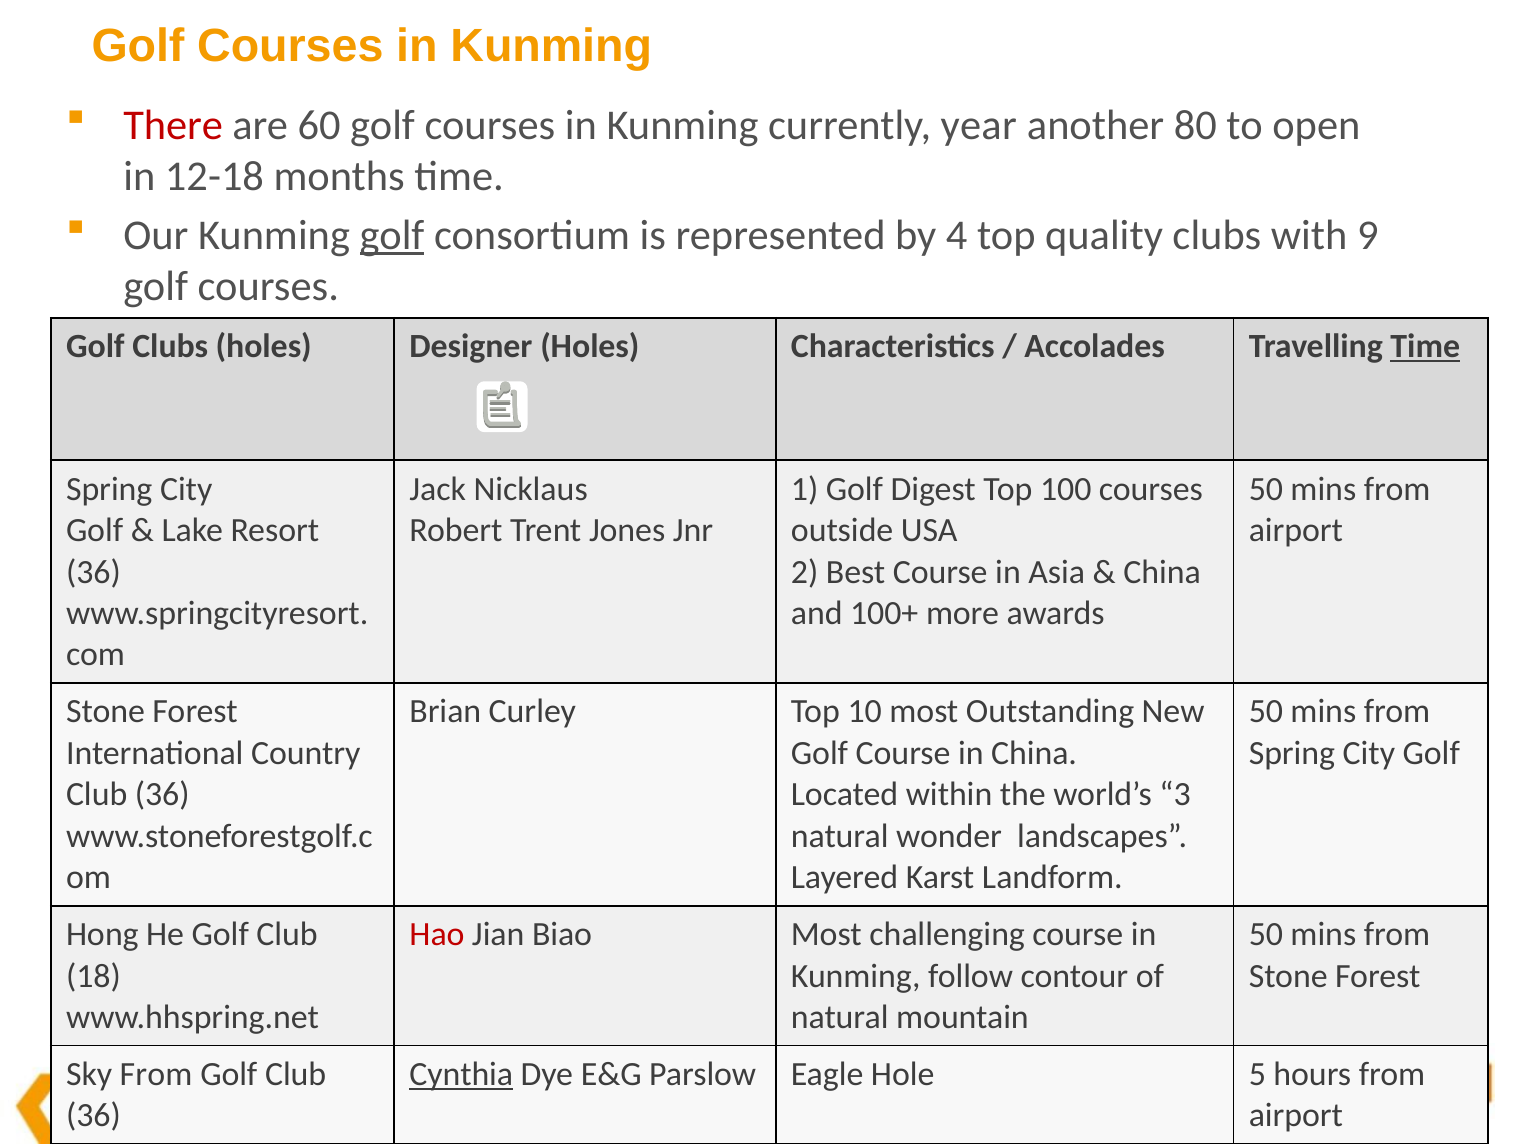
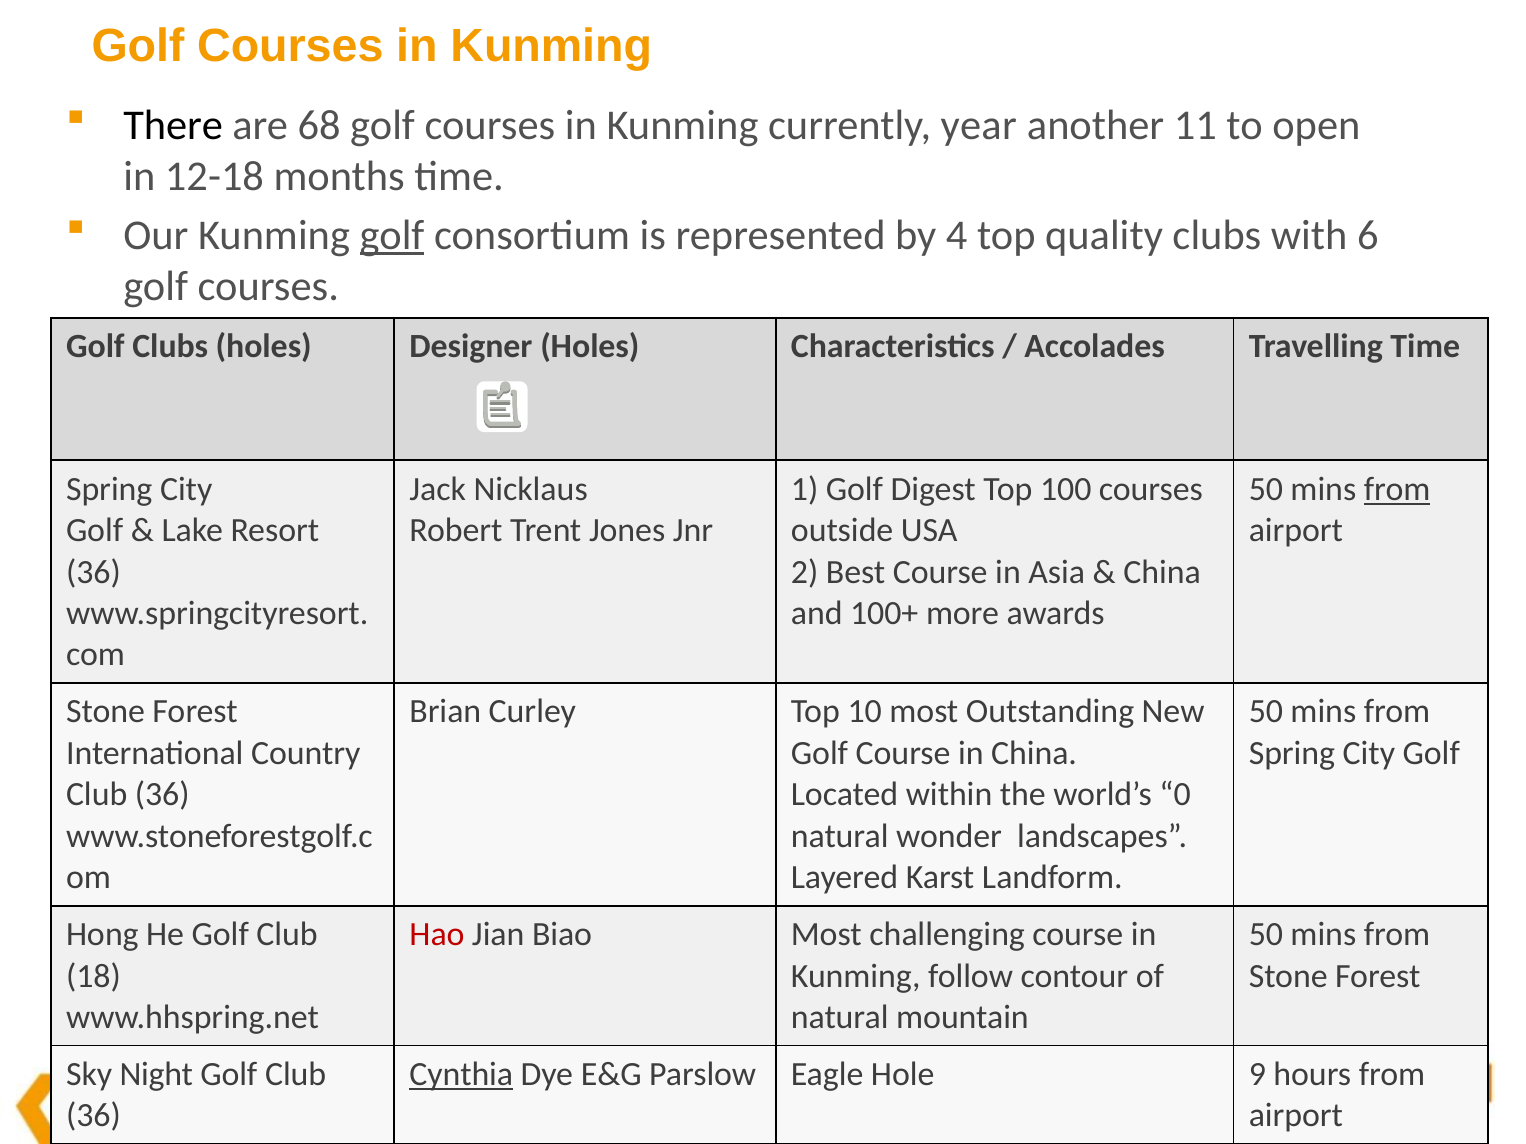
There colour: red -> black (173, 125)
60: 60 -> 68 (319, 125)
80: 80 -> 11 (1195, 125)
9: 9 -> 6 (1368, 236)
Time underline: present -> none (1425, 347)
from underline: none -> present (1397, 489)
3: 3 -> 0 (1175, 795)
Sky From: From -> Night (156, 1075)
5: 5 -> 9 (1257, 1075)
